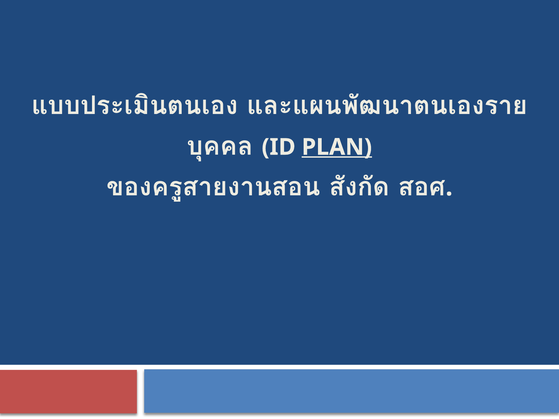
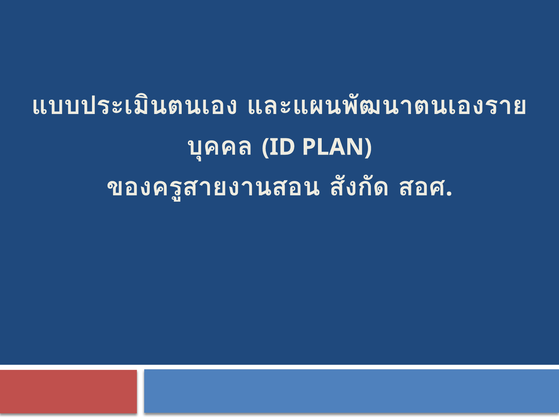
PLAN underline: present -> none (337, 147)
